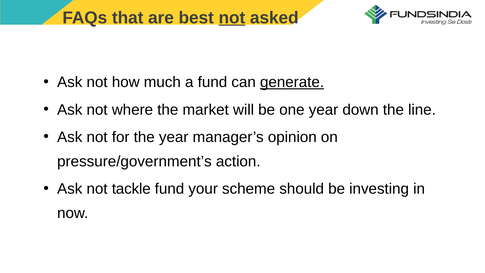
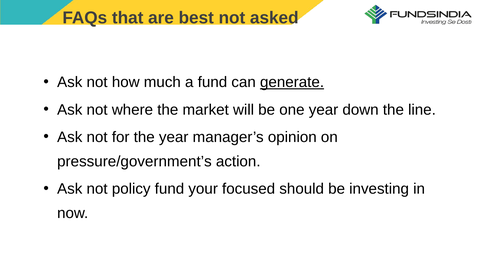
not underline: present -> none (232, 18)
tackle: tackle -> policy (131, 189)
scheme: scheme -> focused (249, 189)
